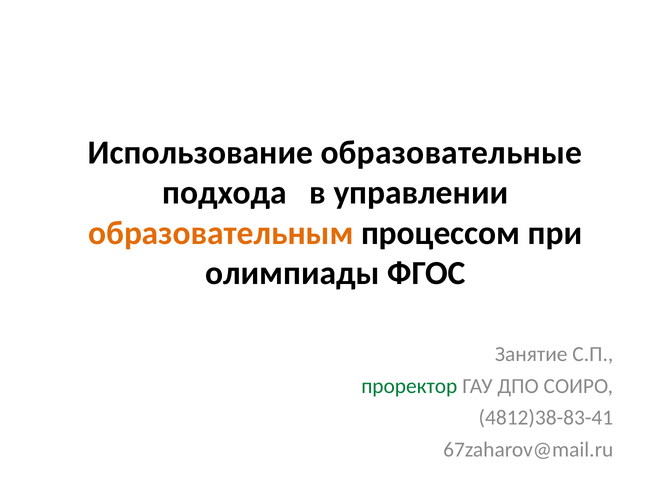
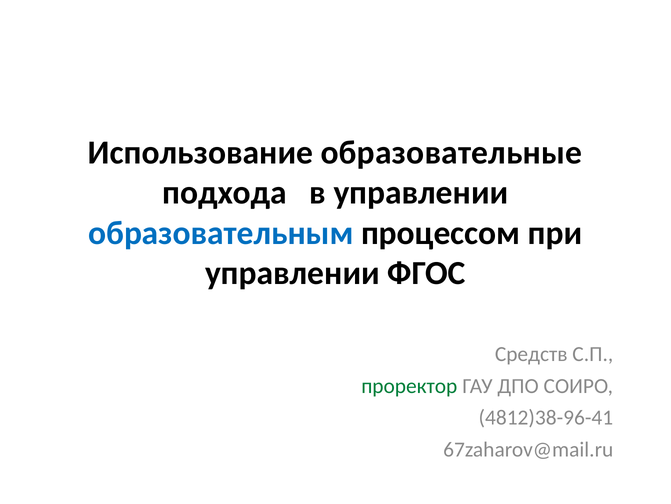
образовательным colour: orange -> blue (221, 233)
олимпиады: олимпиады -> управлении (293, 273)
Занятие: Занятие -> Средств (531, 354)
4812)38-83-41: 4812)38-83-41 -> 4812)38-96-41 (546, 417)
